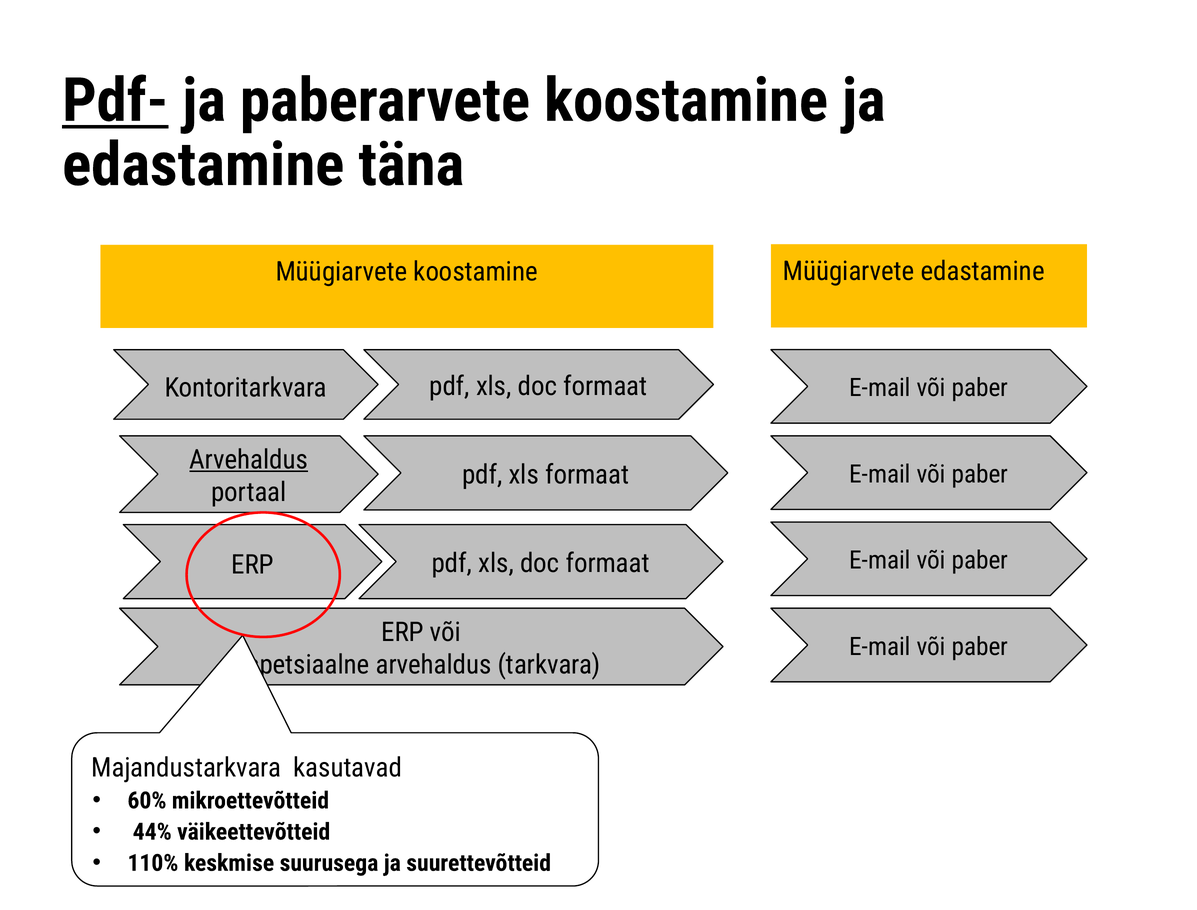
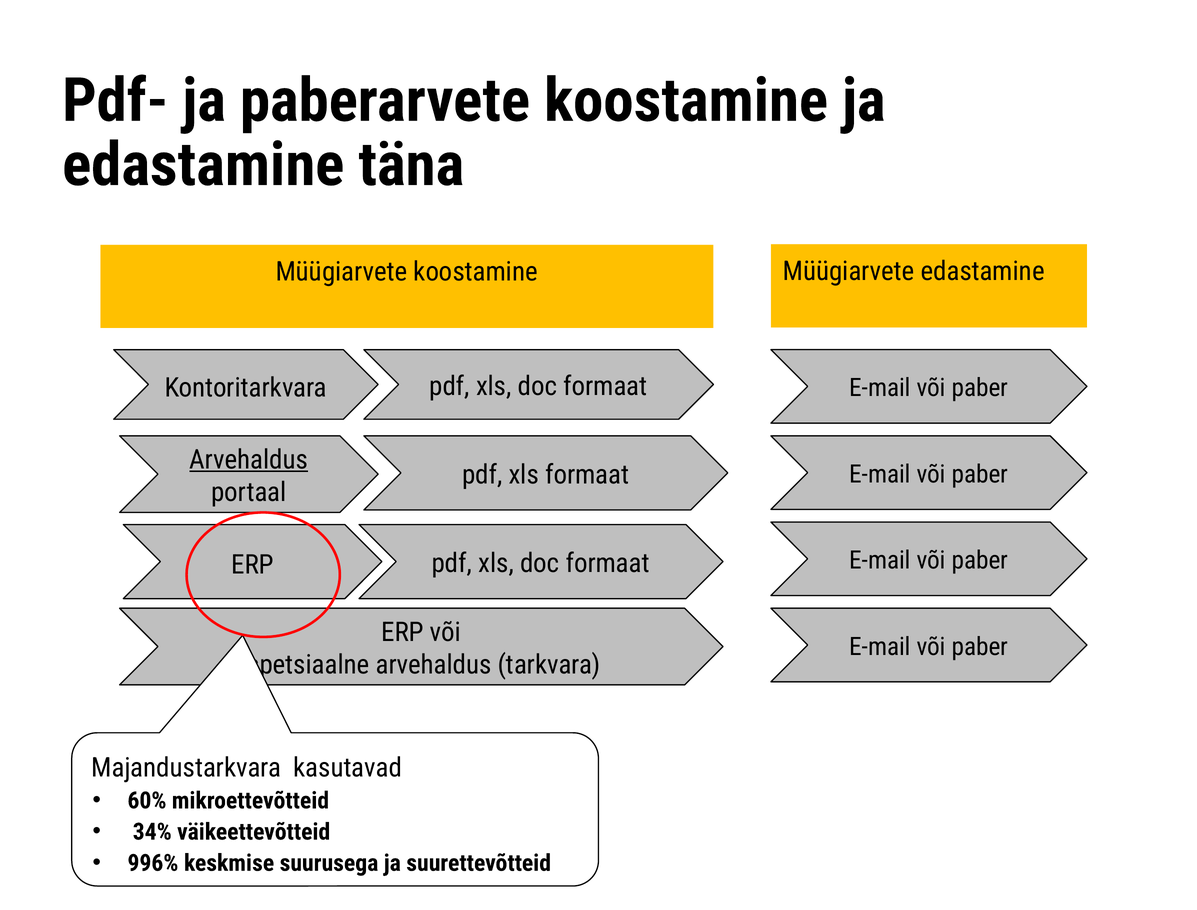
Pdf- underline: present -> none (115, 101)
44%: 44% -> 34% (152, 832)
110%: 110% -> 996% (153, 863)
